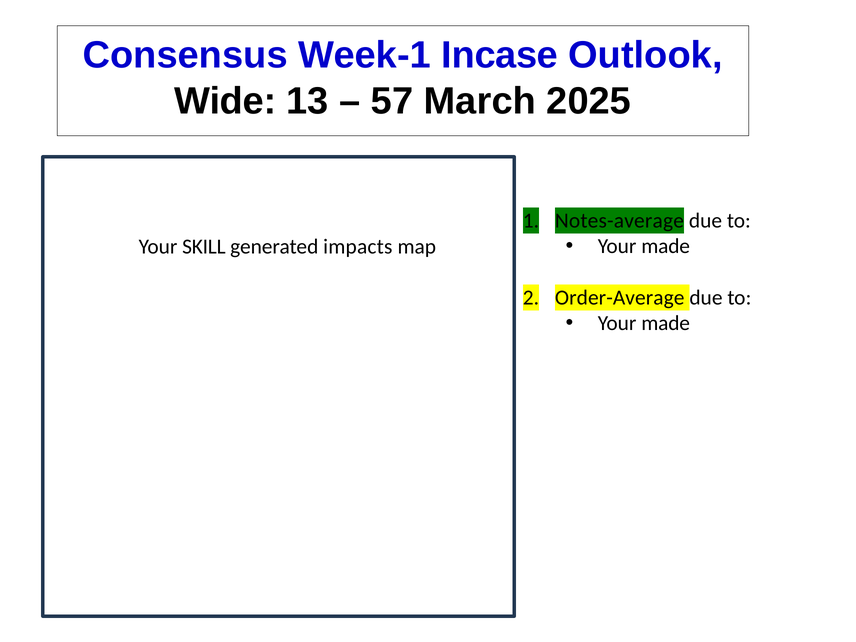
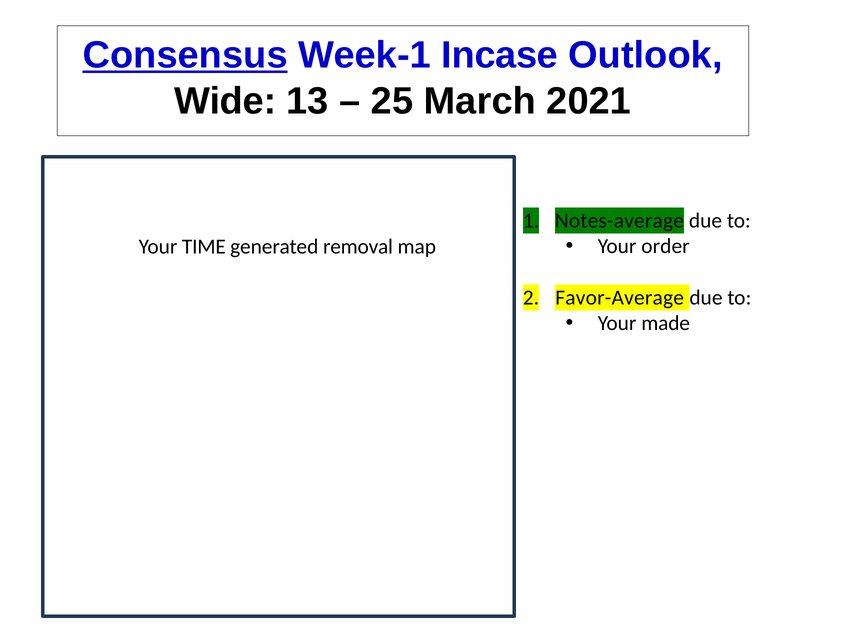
Consensus underline: none -> present (185, 55)
57: 57 -> 25 (392, 101)
2025: 2025 -> 2021 (589, 101)
made: made -> order (666, 246)
SKILL: SKILL -> TIME (204, 247)
impacts: impacts -> removal (358, 247)
Order-Average: Order-Average -> Favor-Average (620, 298)
